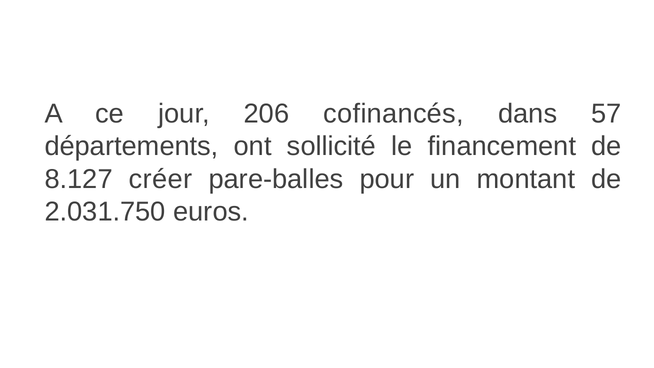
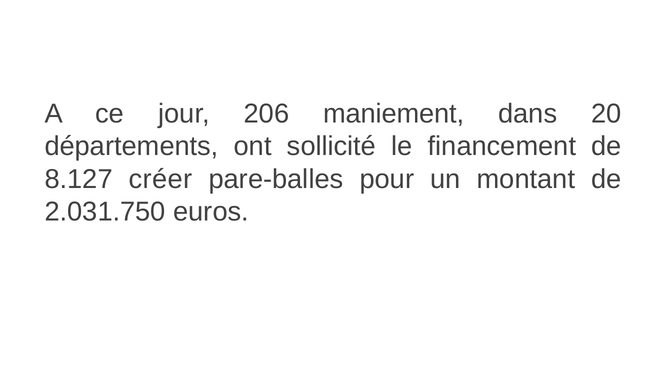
cofinancés: cofinancés -> maniement (394, 114)
57: 57 -> 20 (606, 114)
